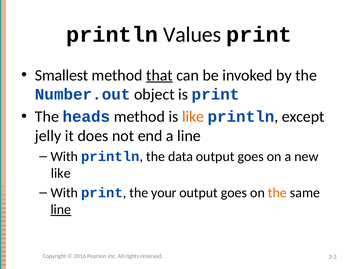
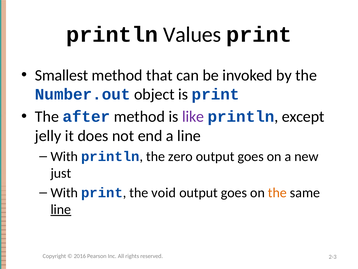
that underline: present -> none (159, 75)
heads: heads -> after (86, 116)
like colour: orange -> purple (193, 116)
data: data -> zero (180, 156)
like: like -> just (61, 173)
your: your -> void (164, 192)
